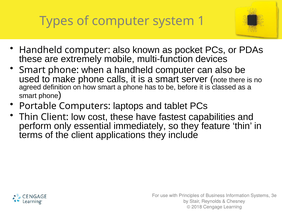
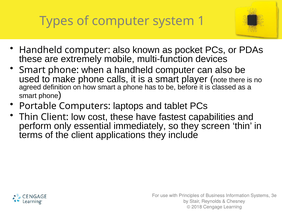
server: server -> player (195, 79)
feature: feature -> screen (216, 126)
